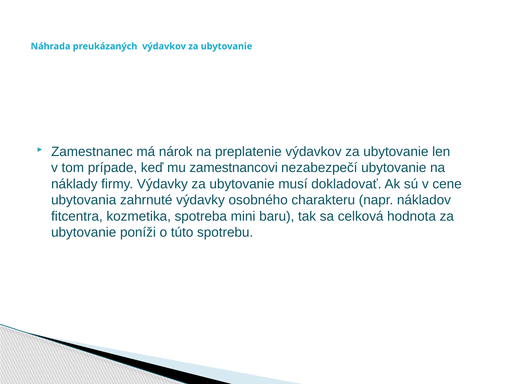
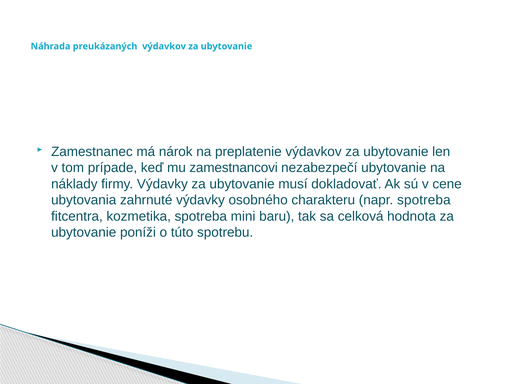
napr nákladov: nákladov -> spotreba (424, 200)
